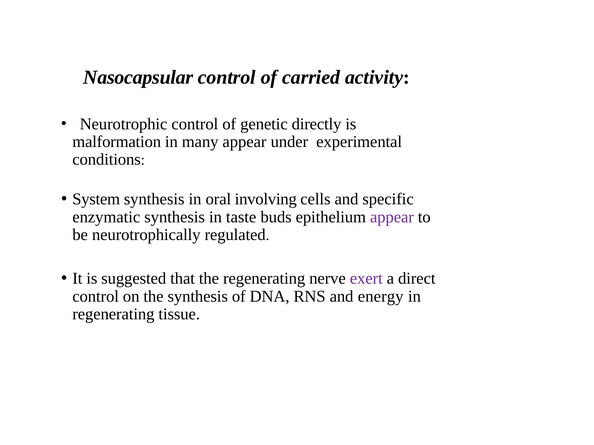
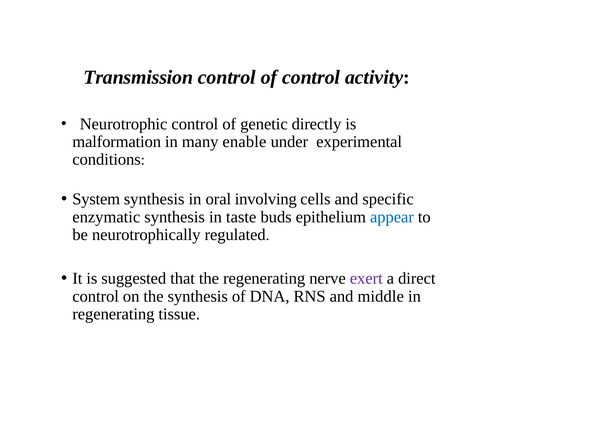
Nasocapsular: Nasocapsular -> Transmission (138, 77)
of carried: carried -> control (311, 77)
many appear: appear -> enable (244, 142)
appear colour: purple -> blue (392, 217)
energy: energy -> middle (381, 297)
